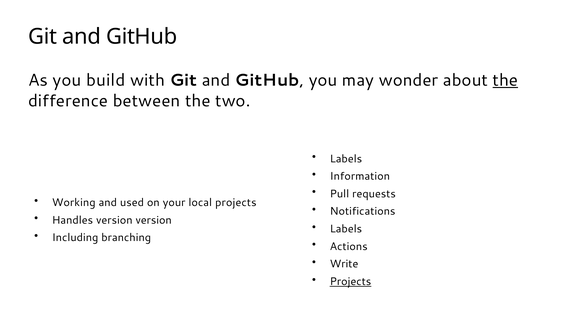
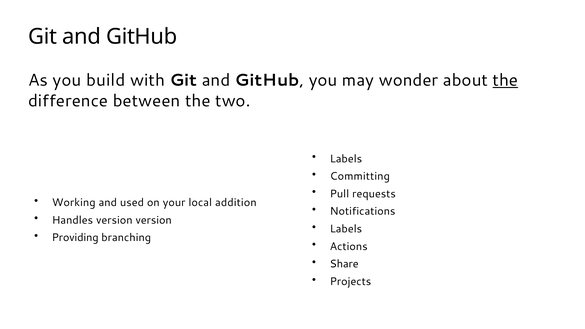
Information: Information -> Committing (360, 176)
local projects: projects -> addition (236, 203)
Including: Including -> Providing (75, 238)
Write: Write -> Share (344, 264)
Projects underline: present -> none (350, 282)
